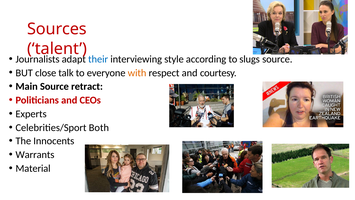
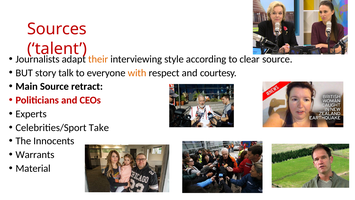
their colour: blue -> orange (98, 59)
slugs: slugs -> clear (250, 59)
close: close -> story (46, 73)
Both: Both -> Take (99, 128)
